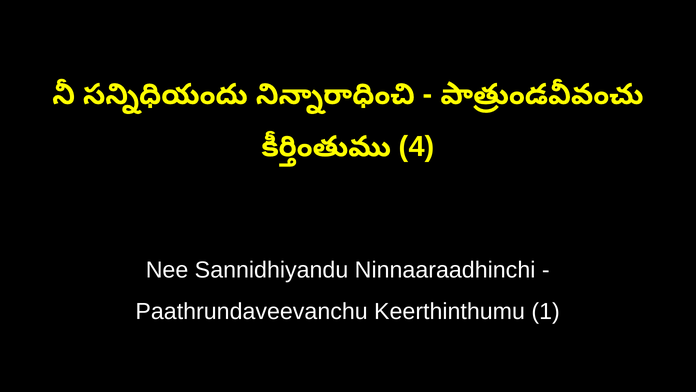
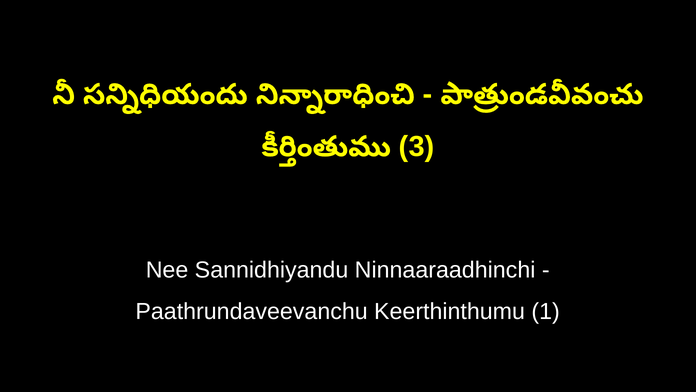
4: 4 -> 3 (417, 146)
